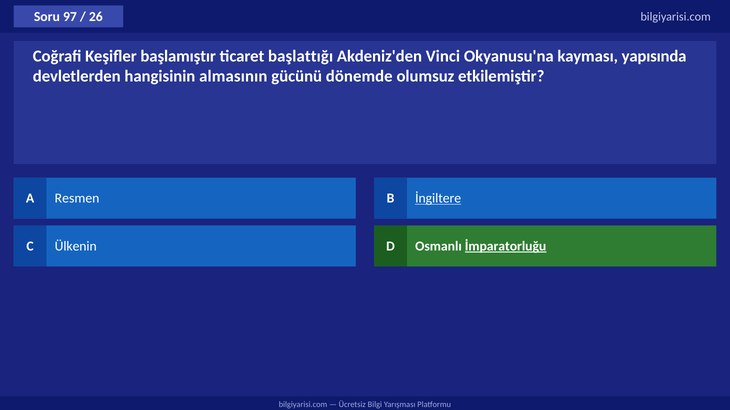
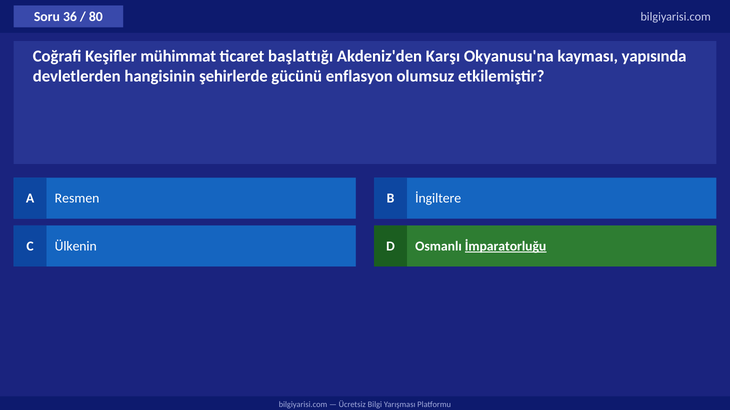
97: 97 -> 36 (70, 17)
26: 26 -> 80 (96, 17)
başlamıştır: başlamıştır -> mühimmat (178, 56)
Vinci: Vinci -> Karşı (443, 56)
almasının: almasının -> şehirlerde (233, 77)
dönemde: dönemde -> enflasyon (359, 77)
İngiltere underline: present -> none (438, 199)
